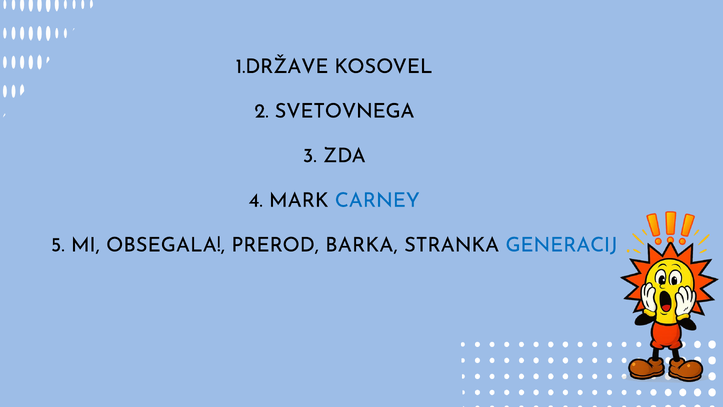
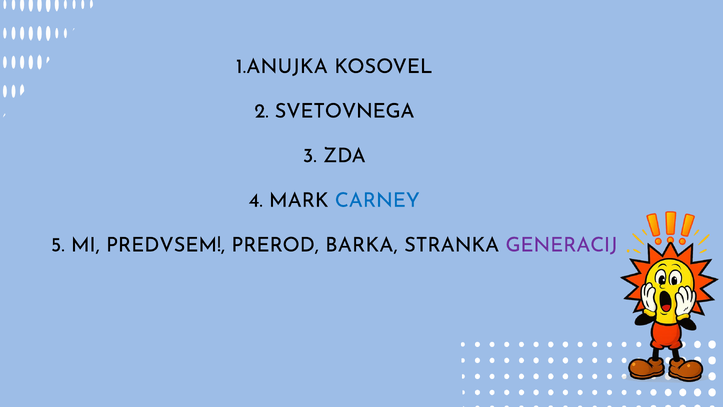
1.DRŽAVE: 1.DRŽAVE -> 1.ANUJKA (282, 66)
OBSEGALA: OBSEGALA -> PREDVSEM (166, 245)
GENERACIJ colour: blue -> purple (561, 245)
